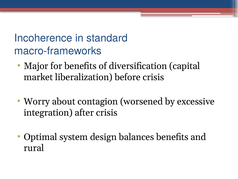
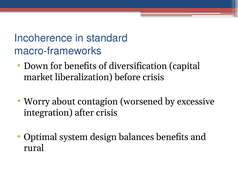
Major: Major -> Down (36, 66)
